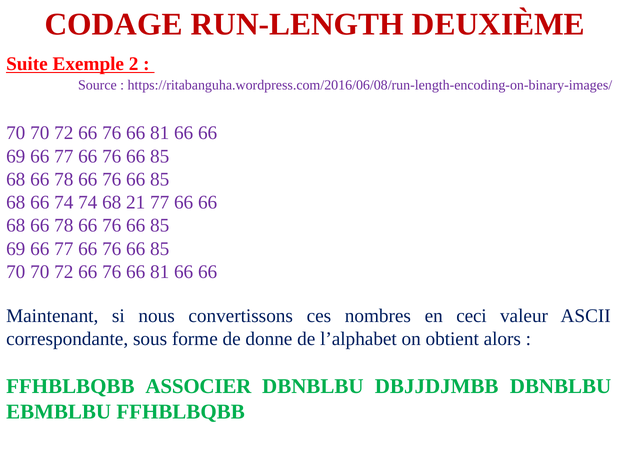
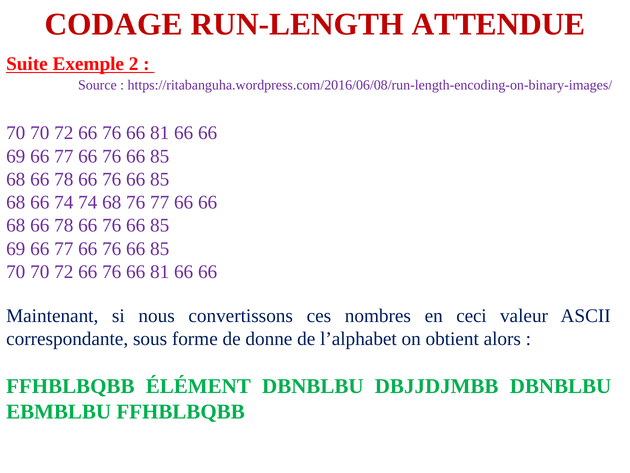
DEUXIÈME: DEUXIÈME -> ATTENDUE (498, 24)
68 21: 21 -> 76 (136, 202)
ASSOCIER: ASSOCIER -> ÉLÉMENT (198, 386)
